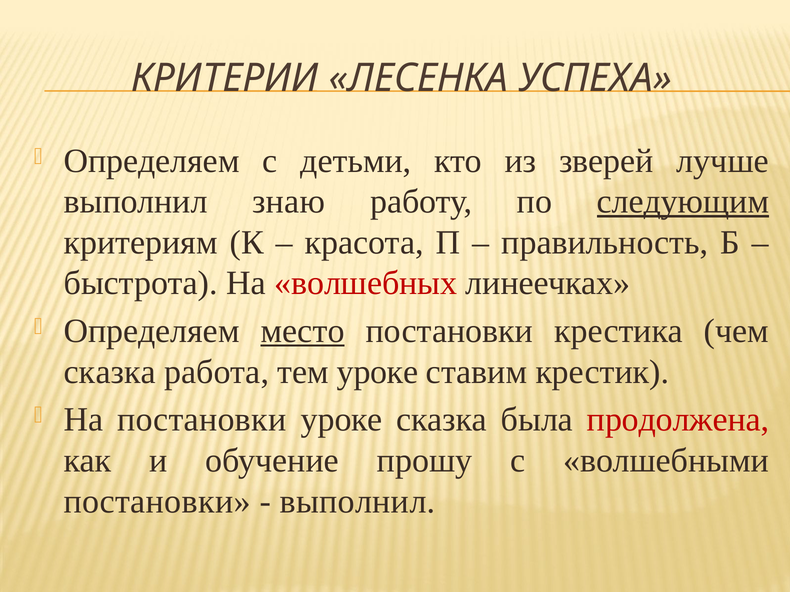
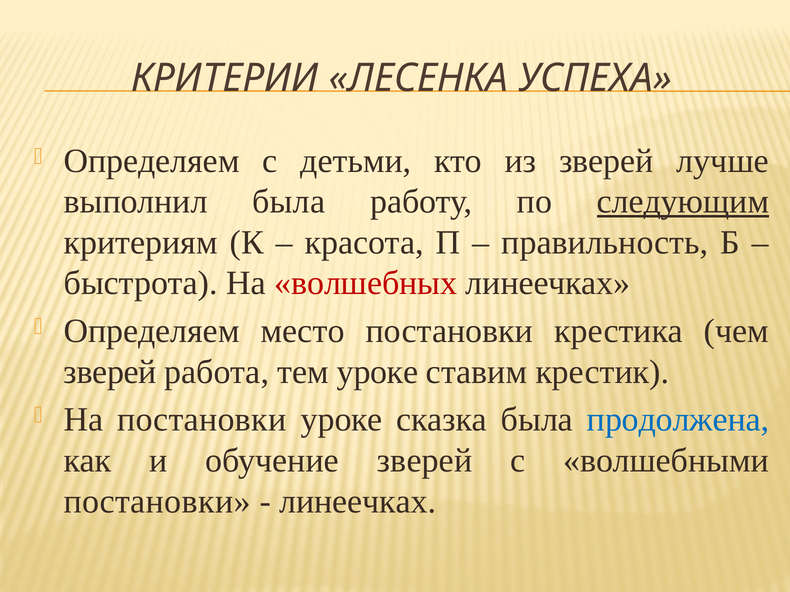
выполнил знаю: знаю -> была (289, 202)
место underline: present -> none (303, 331)
сказка: сказка -> зверей (110, 372)
продолжена colour: red -> blue (678, 420)
обучение прошу: прошу -> зверей (425, 461)
выполнил: выполнил -> линеечках (358, 502)
